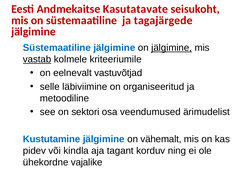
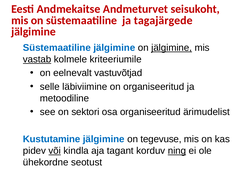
Kasutatavate: Kasutatavate -> Andmeturvet (135, 9)
osa veendumused: veendumused -> organiseeritud (150, 112)
vähemalt: vähemalt -> tegevuse (161, 139)
või underline: none -> present (55, 151)
ning underline: none -> present (177, 151)
vajalike: vajalike -> seotust (87, 162)
